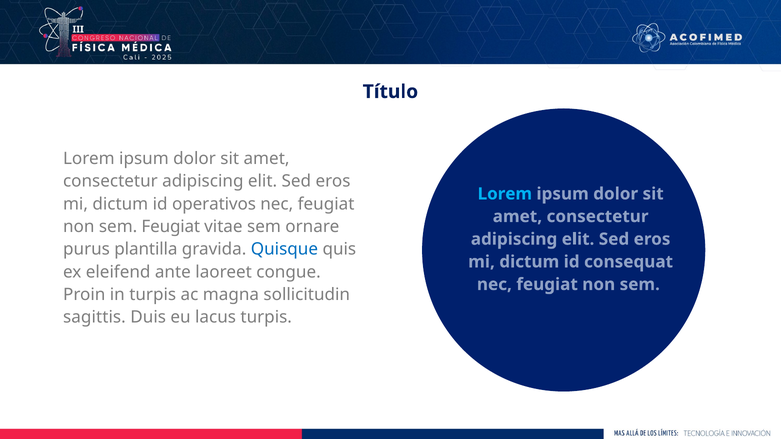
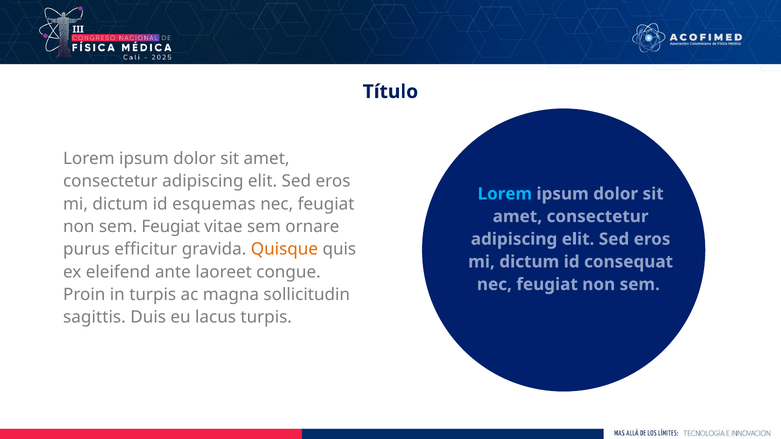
operativos: operativos -> esquemas (214, 204)
plantilla: plantilla -> efficitur (146, 249)
Quisque colour: blue -> orange (284, 249)
